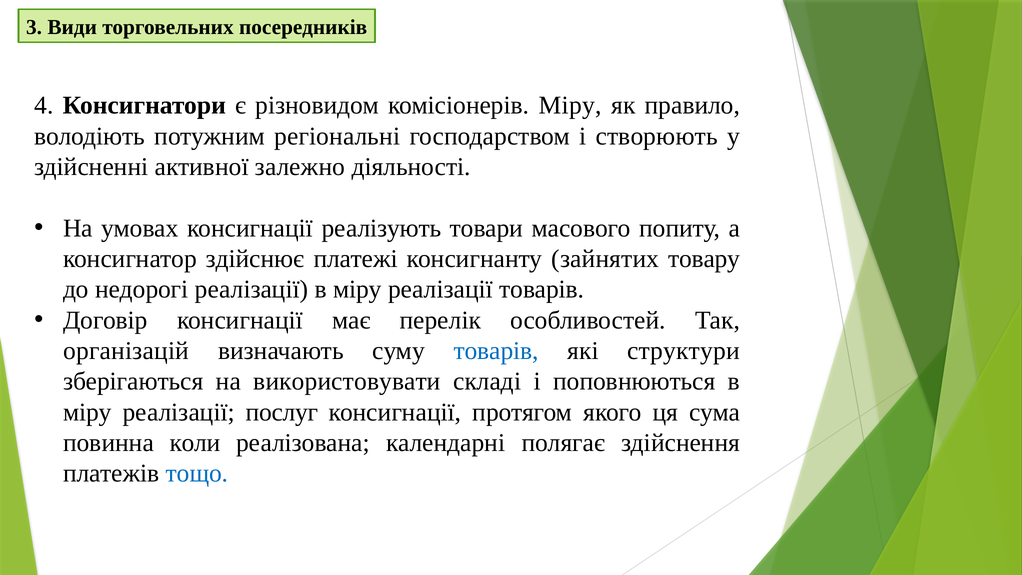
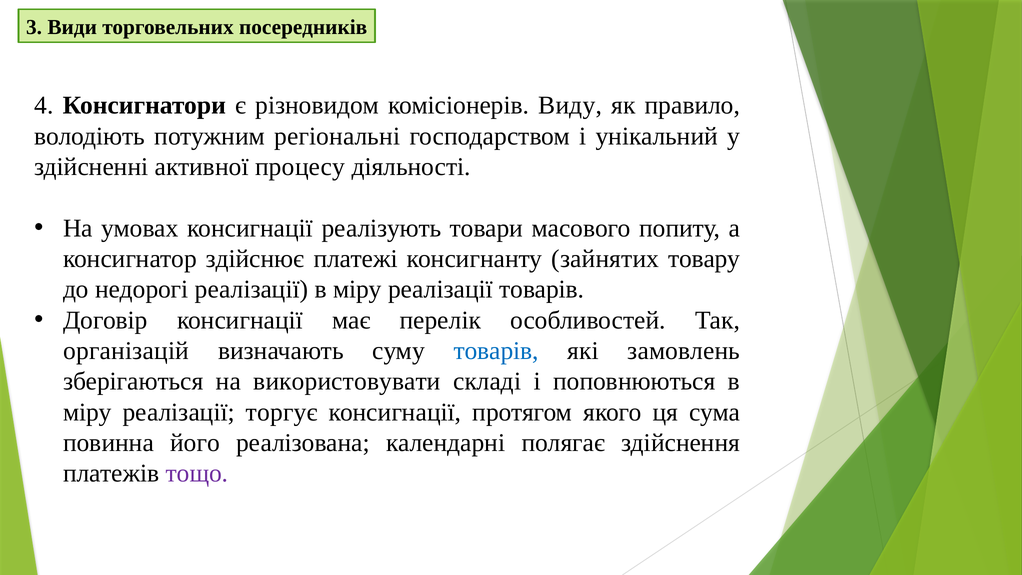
комісіонерів Міру: Міру -> Виду (570, 106)
створюють: створюють -> унікальний (657, 136)
залежно: залежно -> процесу (300, 167)
структури: структури -> замовлень (684, 351)
послуг: послуг -> торгує (282, 412)
коли: коли -> його (195, 443)
тощо colour: blue -> purple (197, 473)
